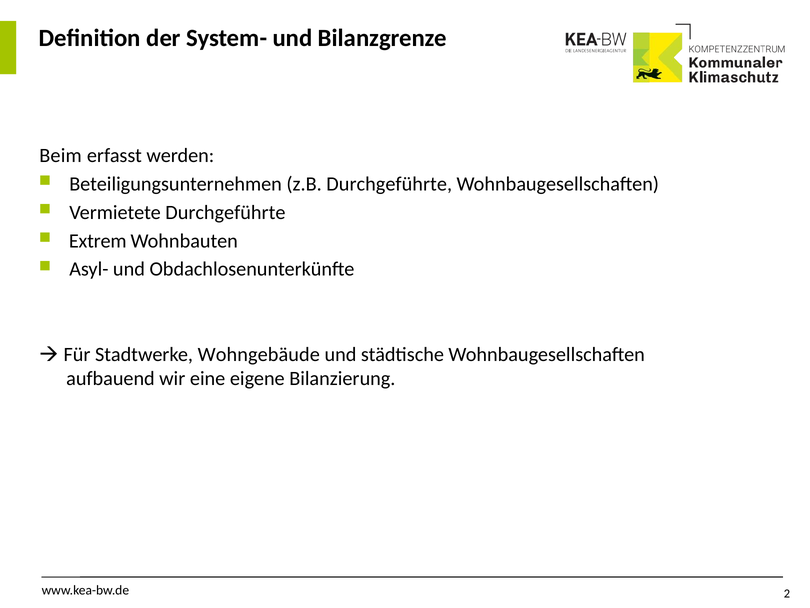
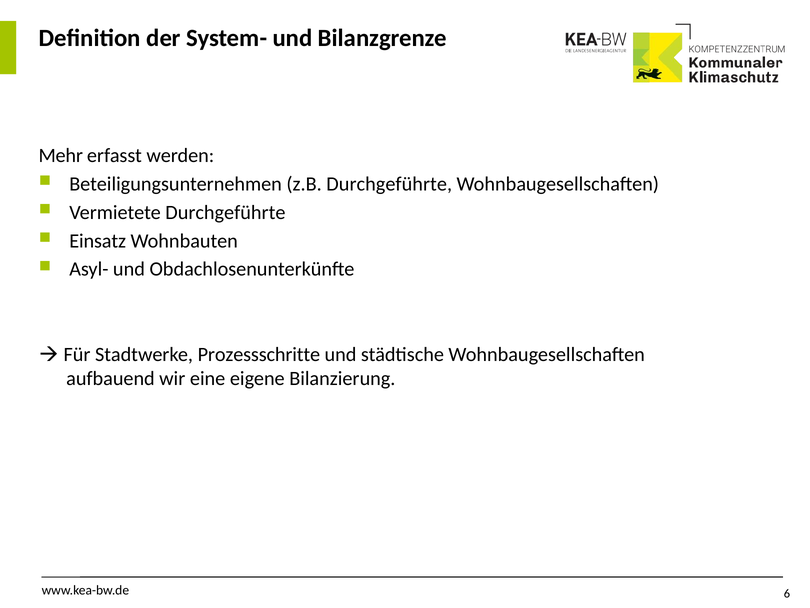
Beim: Beim -> Mehr (61, 156)
Extrem: Extrem -> Einsatz (98, 241)
Wohngebäude: Wohngebäude -> Prozessschritte (259, 354)
2: 2 -> 6 (787, 593)
